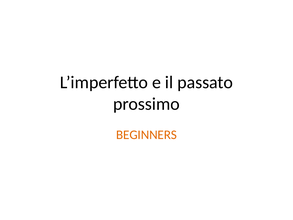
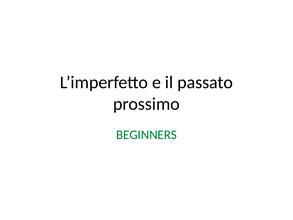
BEGINNERS colour: orange -> green (146, 135)
